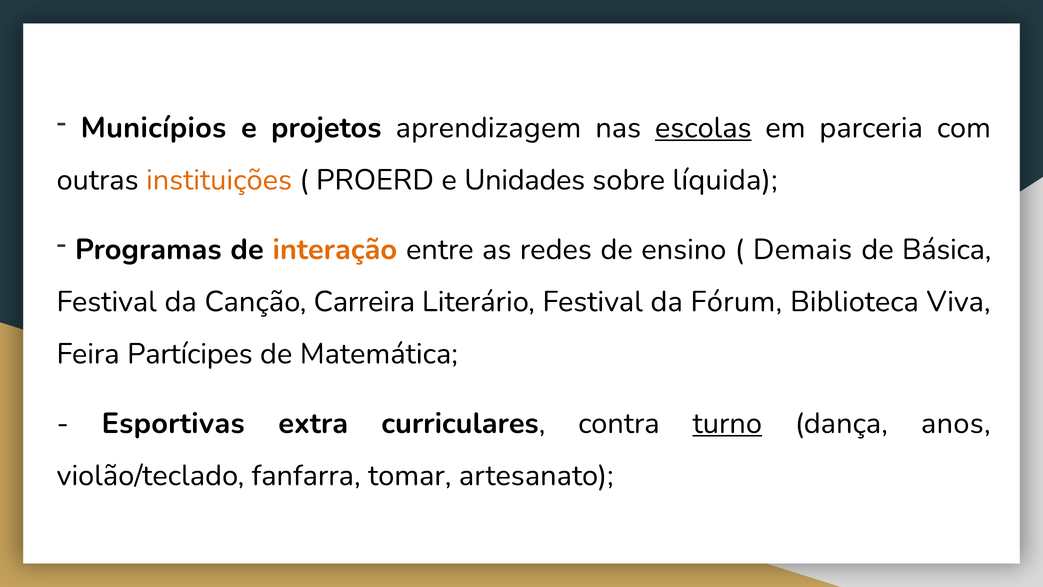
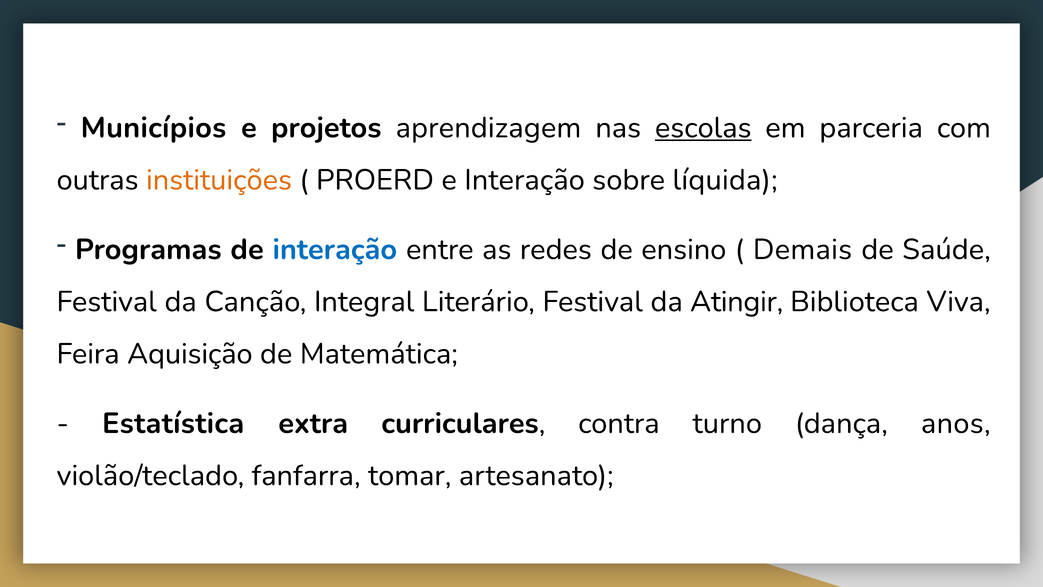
e Unidades: Unidades -> Interação (525, 180)
interação colour: orange -> blue (335, 249)
Básica: Básica -> Saúde (946, 249)
Carreira: Carreira -> Integral (364, 301)
Fórum: Fórum -> Atingir (737, 301)
Partícipes: Partícipes -> Aquisição (190, 354)
Esportivas: Esportivas -> Estatística (173, 423)
turno underline: present -> none (727, 423)
